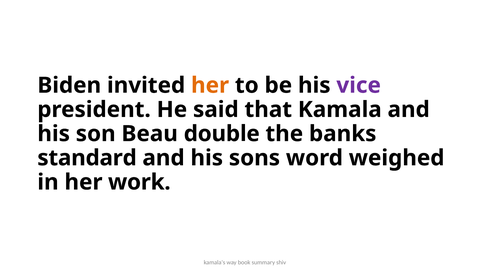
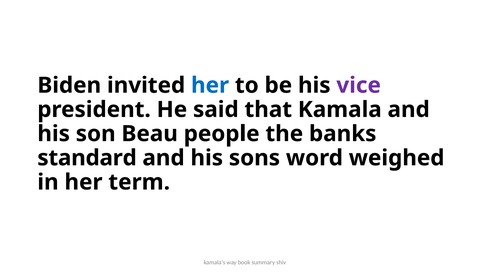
her colour: orange -> blue (210, 86)
double: double -> people (222, 134)
work: work -> term (139, 183)
